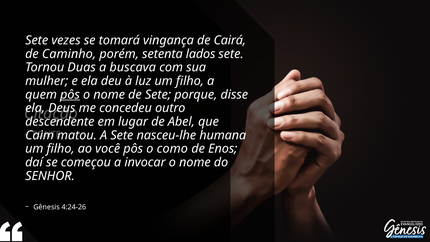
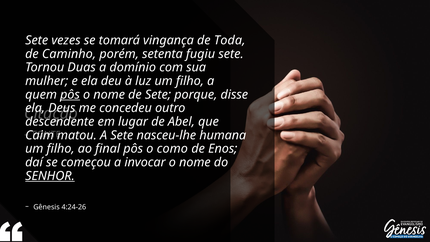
Cairá: Cairá -> Toda (230, 40)
lados: lados -> fugiu (201, 54)
buscava: buscava -> domínio (133, 67)
você: você -> final (108, 149)
SENHOR underline: none -> present (50, 176)
